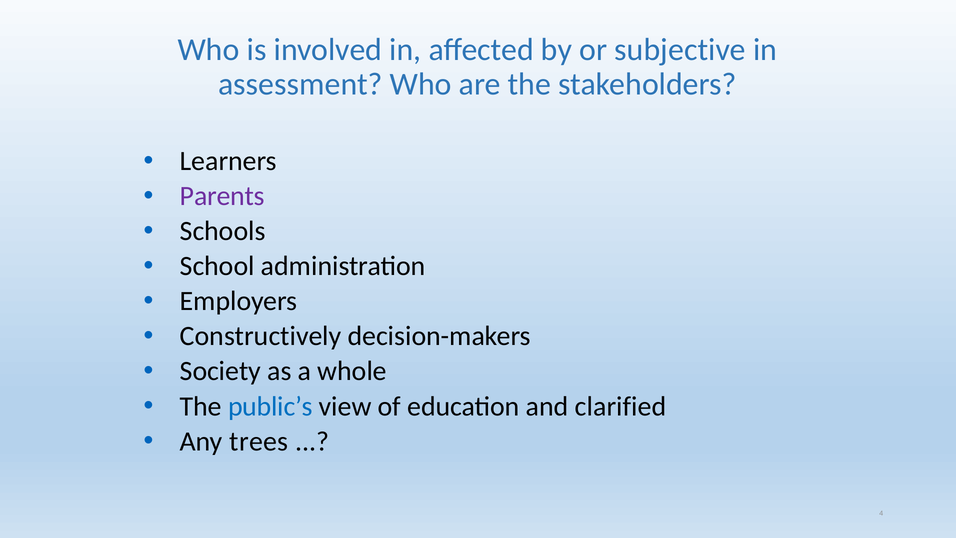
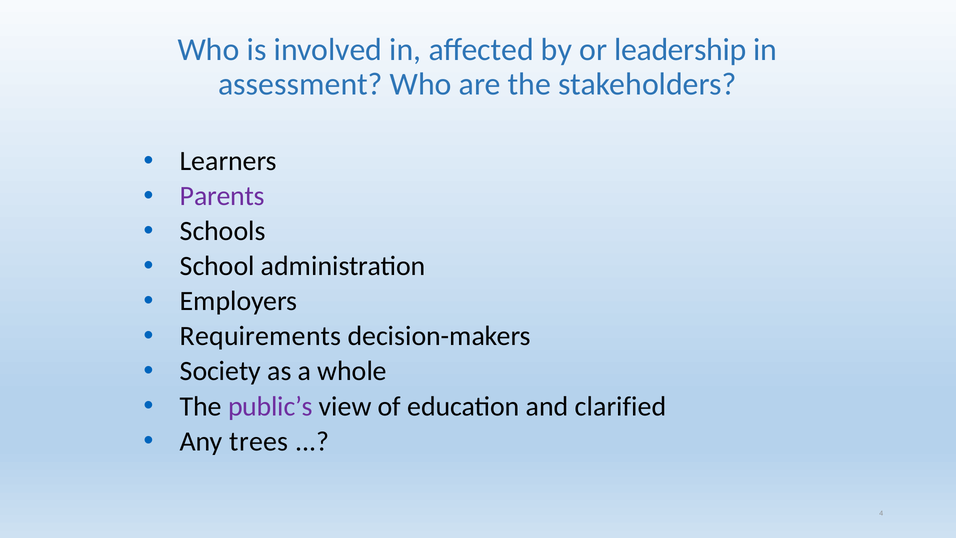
subjective: subjective -> leadership (680, 50)
Constructively: Constructively -> Requirements (261, 336)
public’s colour: blue -> purple (270, 406)
